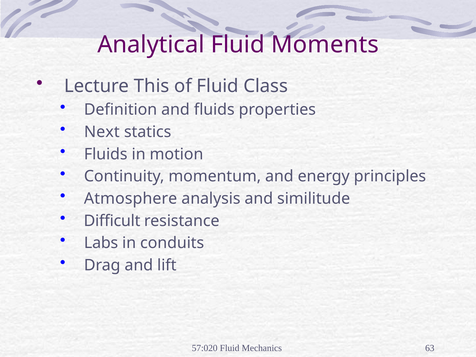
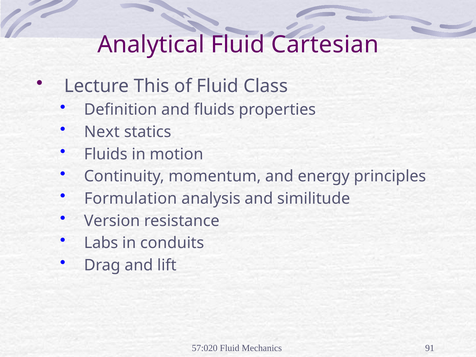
Moments: Moments -> Cartesian (325, 45)
Atmosphere: Atmosphere -> Formulation (131, 199)
Difficult: Difficult -> Version (112, 221)
63: 63 -> 91 (430, 348)
